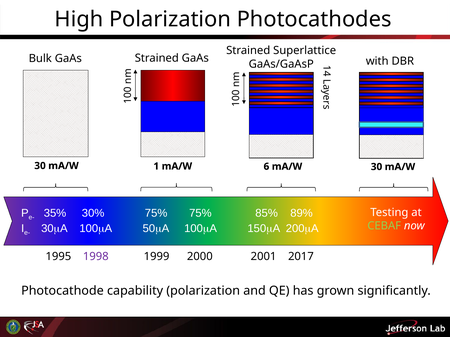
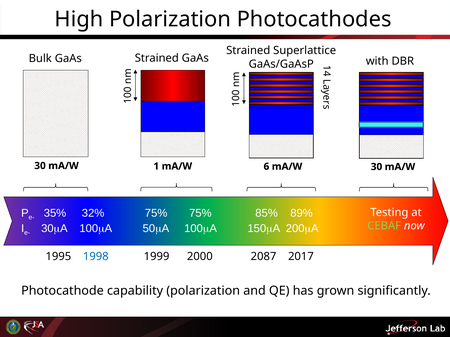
30%: 30% -> 32% (93, 213)
1998 colour: purple -> blue (96, 257)
2001: 2001 -> 2087 (264, 257)
